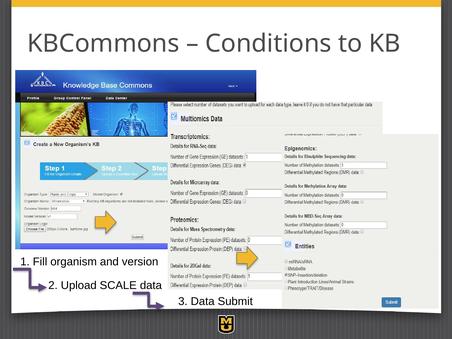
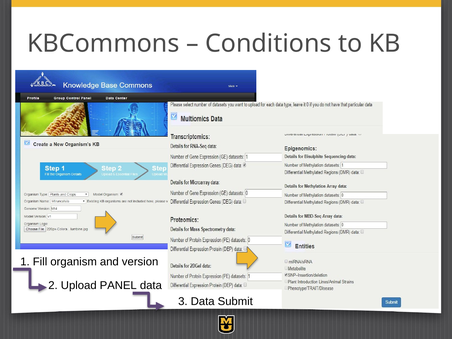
SCALE: SCALE -> PANEL (118, 285)
